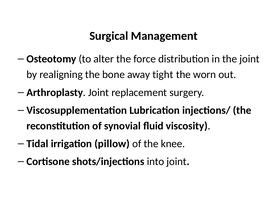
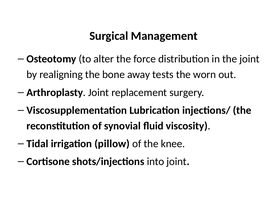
tight: tight -> tests (163, 74)
